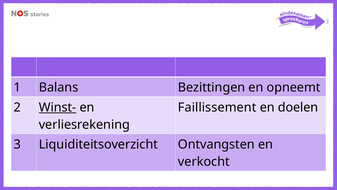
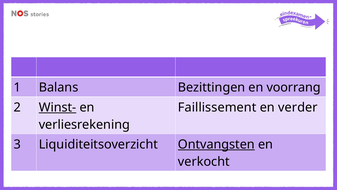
opneemt: opneemt -> voorrang (294, 87)
doelen: doelen -> verder (298, 107)
Ontvangsten underline: none -> present (216, 144)
